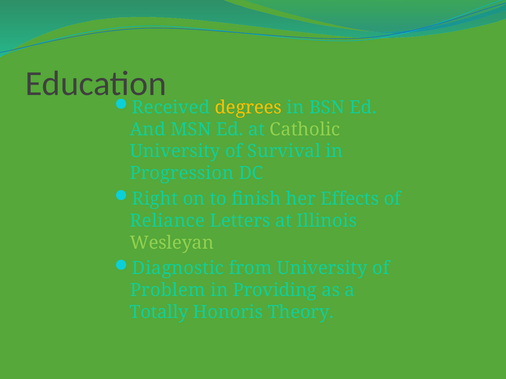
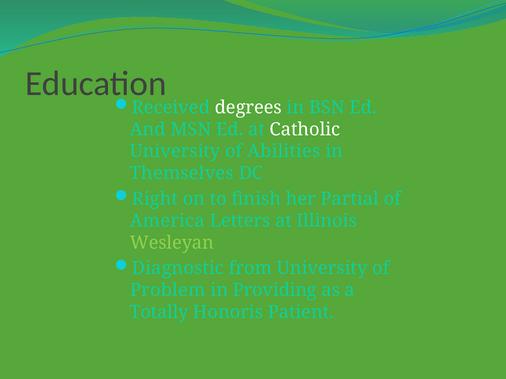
degrees colour: yellow -> white (248, 108)
Catholic colour: light green -> white (305, 130)
Survival: Survival -> Abilities (284, 151)
Progression: Progression -> Themselves (182, 173)
Effects: Effects -> Partial (350, 199)
Reliance: Reliance -> America (167, 221)
Theory: Theory -> Patient (301, 313)
